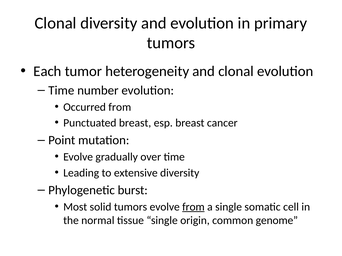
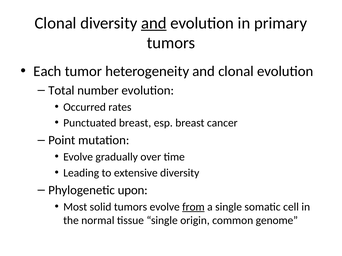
and underline: none -> present (154, 23)
Time: Time -> Total (61, 91)
Occurred from: from -> rates (120, 107)
burst: burst -> upon (133, 190)
